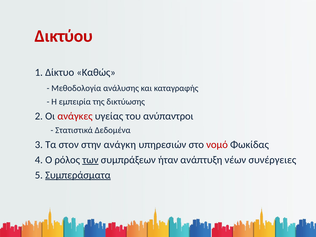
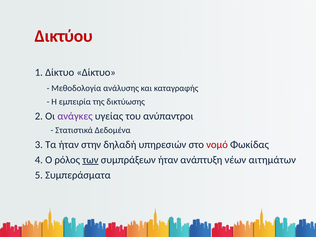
Δίκτυο Καθώς: Καθώς -> Δίκτυο (96, 72)
ανάγκες colour: red -> purple (75, 116)
Τα στον: στον -> ήταν (69, 145)
ανάγκη: ανάγκη -> δηλαδή (120, 145)
συνέργειες: συνέργειες -> αιτημάτων (272, 160)
Συμπεράσματα underline: present -> none (78, 175)
